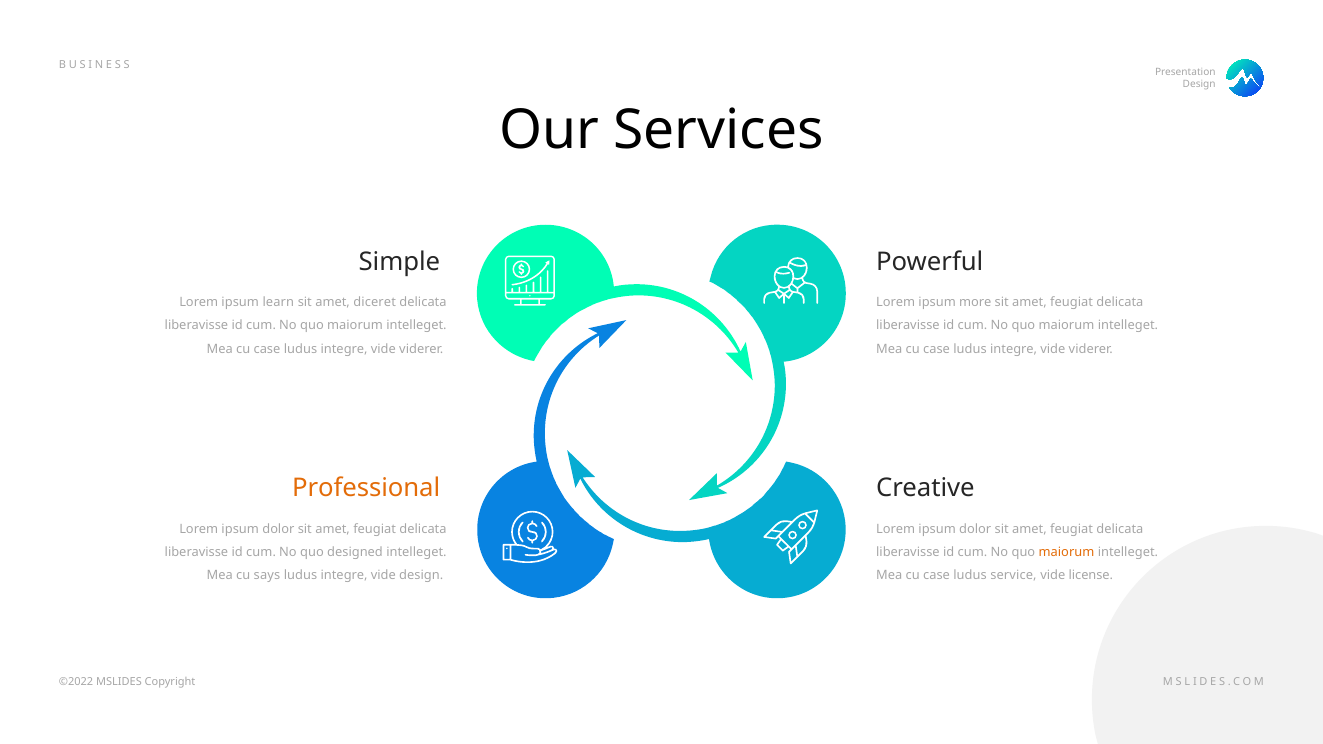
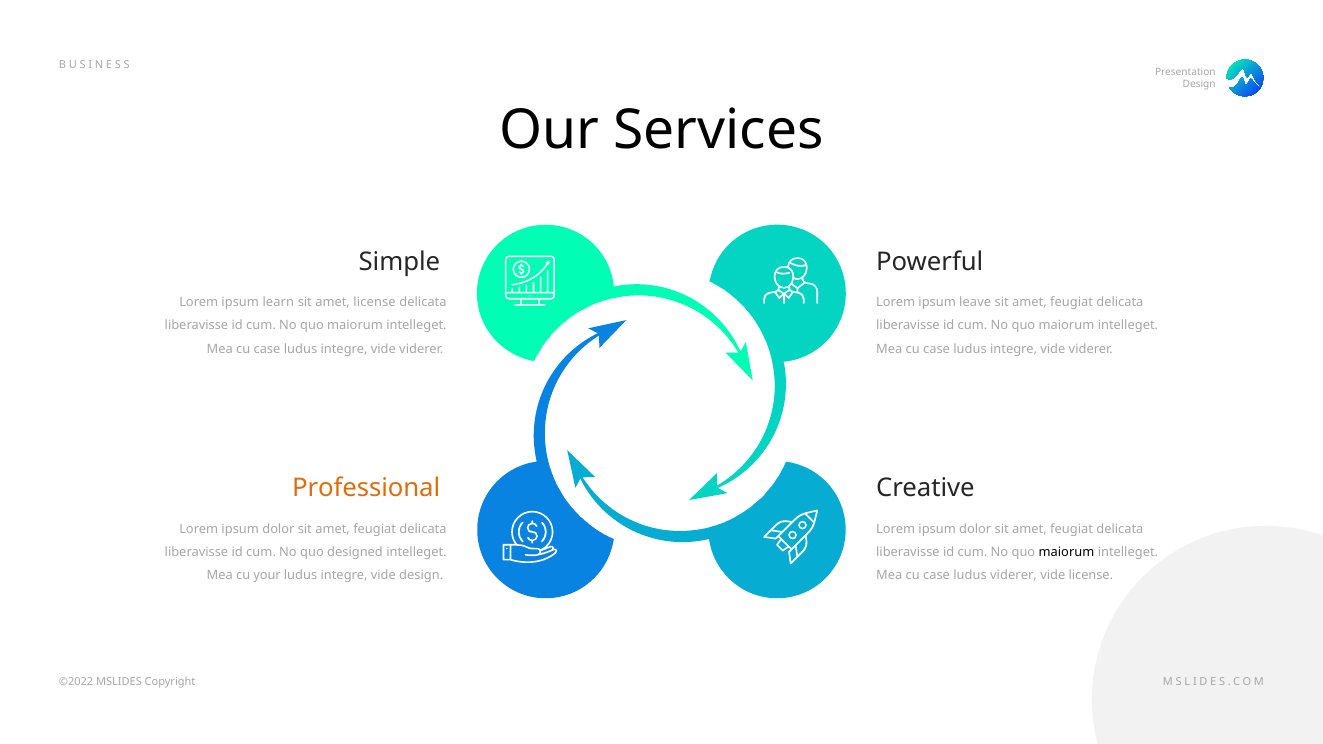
amet diceret: diceret -> license (375, 303)
more: more -> leave (975, 303)
maiorum colour: orange -> black (1066, 553)
says: says -> your (267, 576)
ludus service: service -> viderer (1013, 576)
